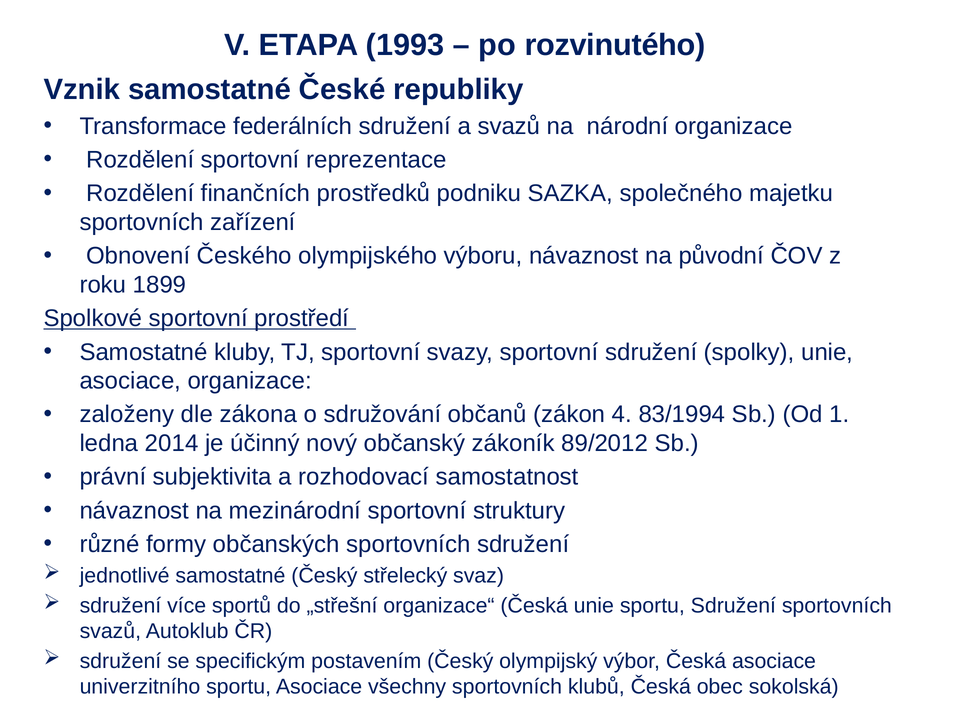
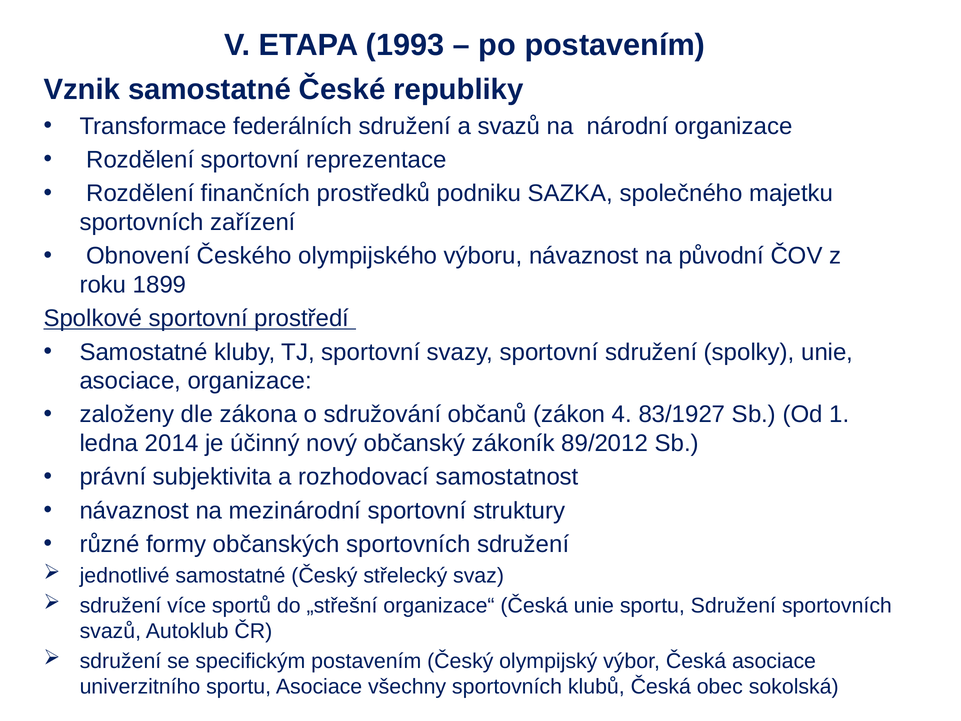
po rozvinutého: rozvinutého -> postavením (615, 45)
83/1994: 83/1994 -> 83/1927 (682, 414)
